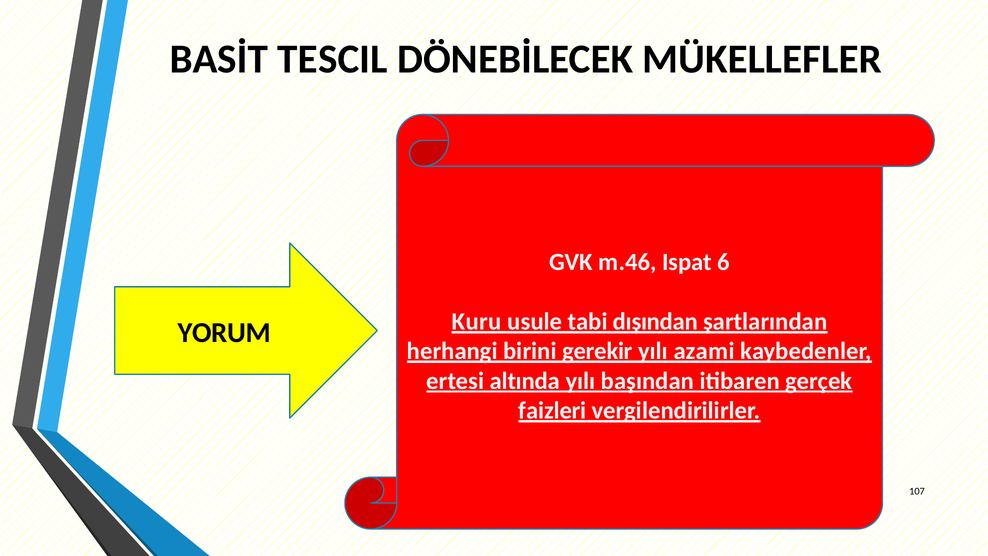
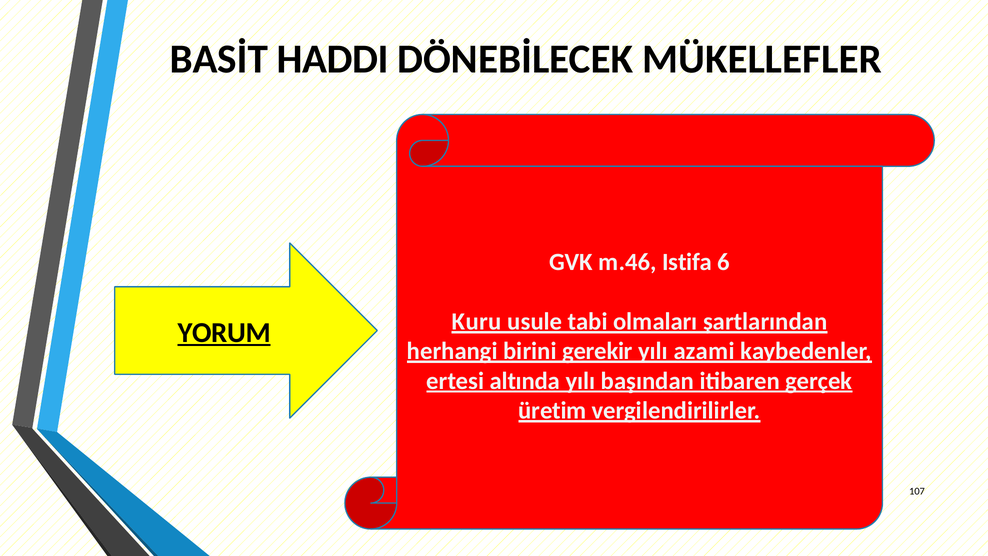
TESCIL: TESCIL -> HADDI (333, 59)
Ispat: Ispat -> Istifa (687, 262)
dışından: dışından -> olmaları (655, 321)
YORUM underline: none -> present (224, 332)
faizleri: faizleri -> üretim (552, 410)
